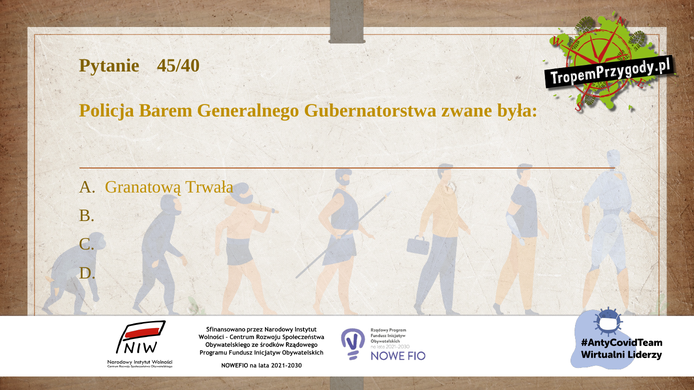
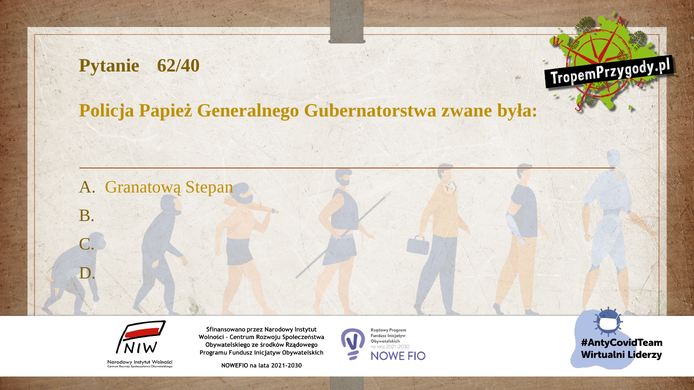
45/40: 45/40 -> 62/40 (178, 65)
Barem: Barem -> Papież (166, 111)
Trwała: Trwała -> Stepan (209, 187)
